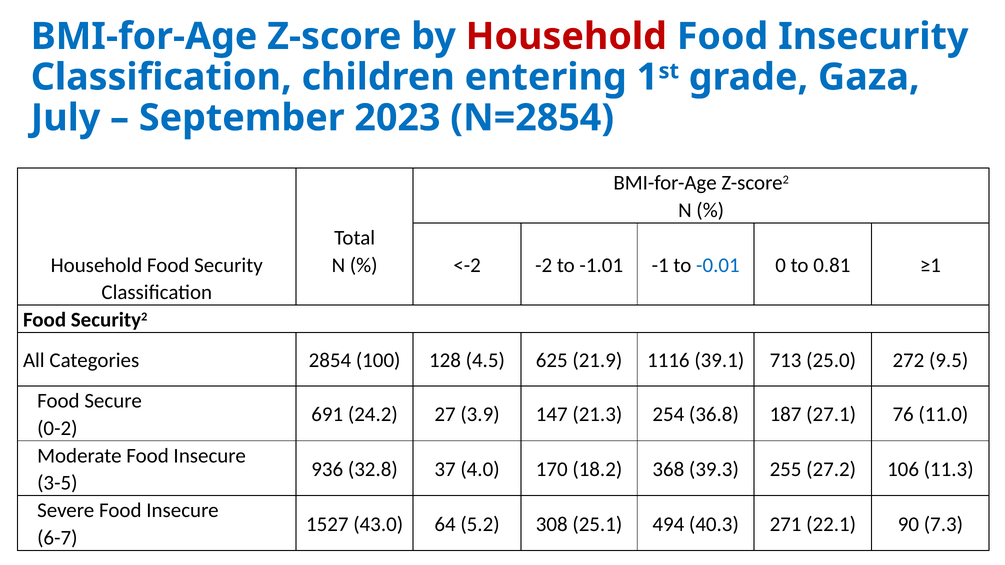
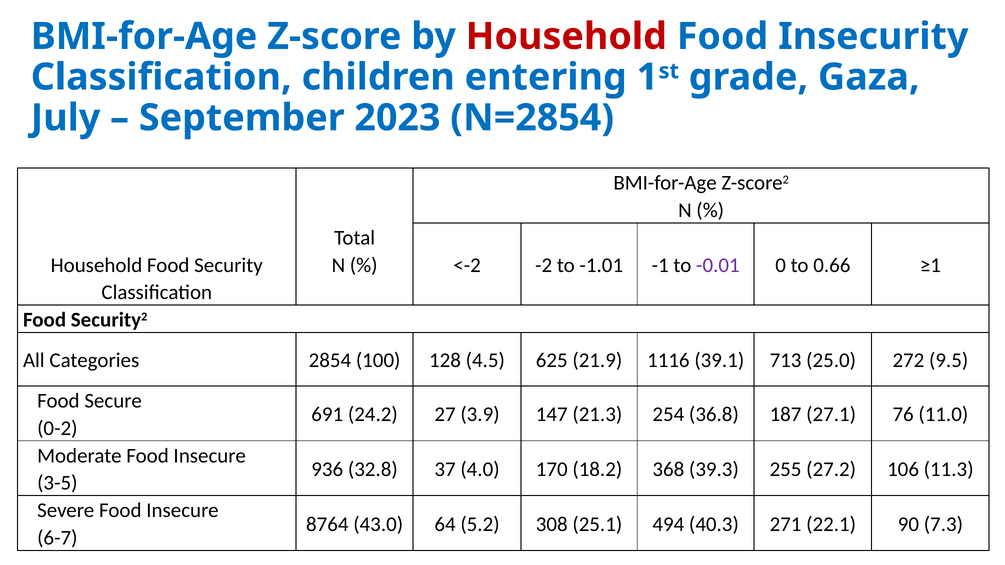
-0.01 colour: blue -> purple (718, 265)
0.81: 0.81 -> 0.66 (832, 265)
1527: 1527 -> 8764 (327, 524)
